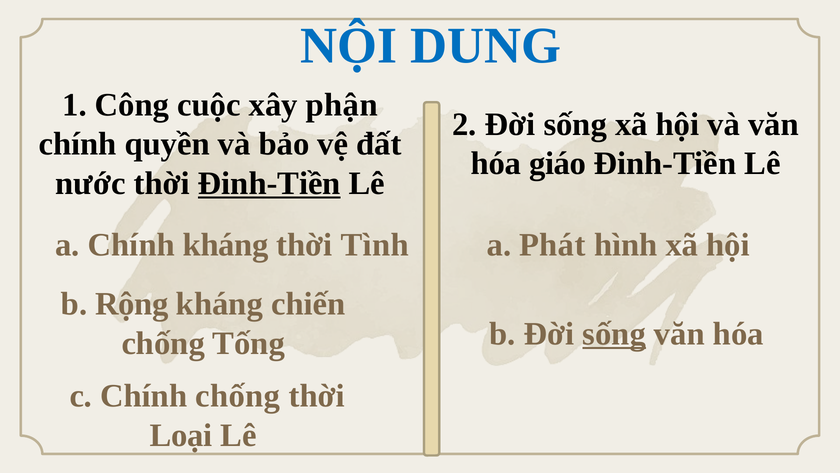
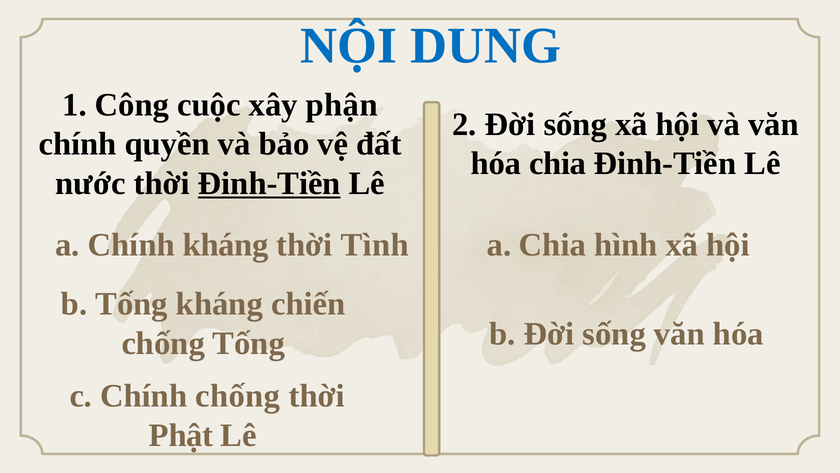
hóa giáo: giáo -> chia (558, 163)
a Phát: Phát -> Chia (552, 245)
b Rộng: Rộng -> Tống (132, 304)
sống underline: present -> none (614, 334)
Loại: Loại -> Phật (181, 435)
